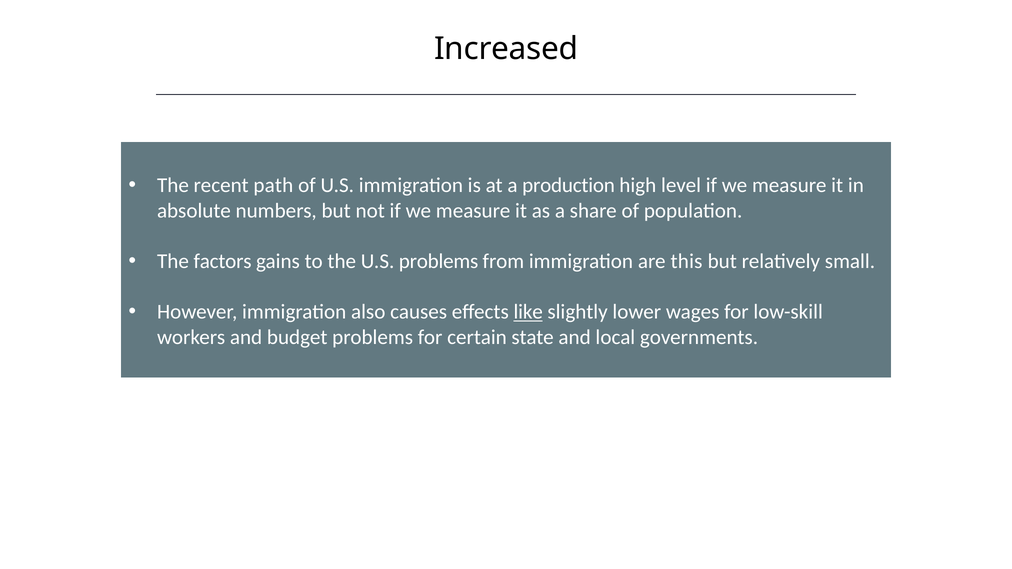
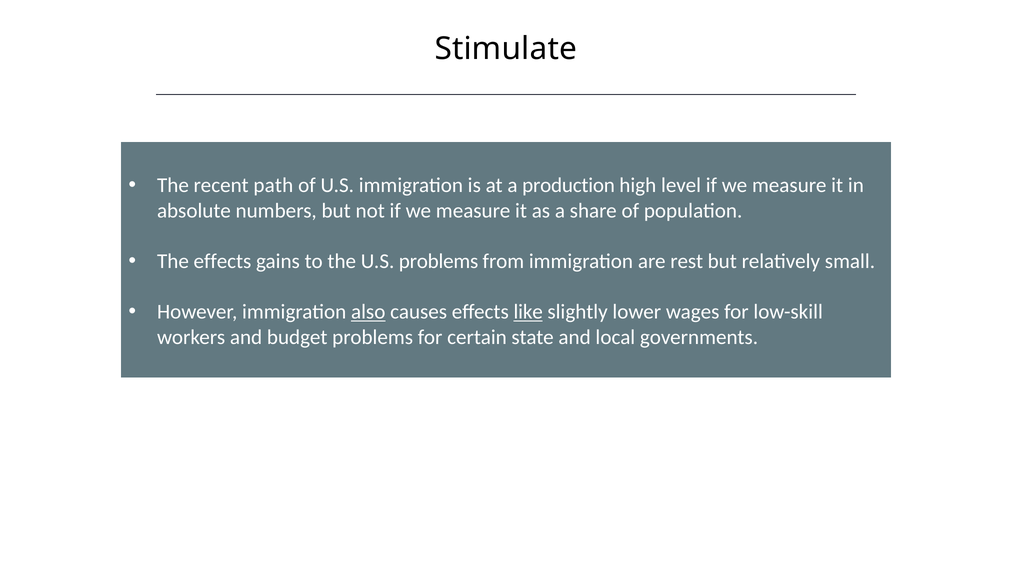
Increased: Increased -> Stimulate (506, 49)
The factors: factors -> effects (222, 261)
this: this -> rest (687, 261)
also underline: none -> present (368, 312)
